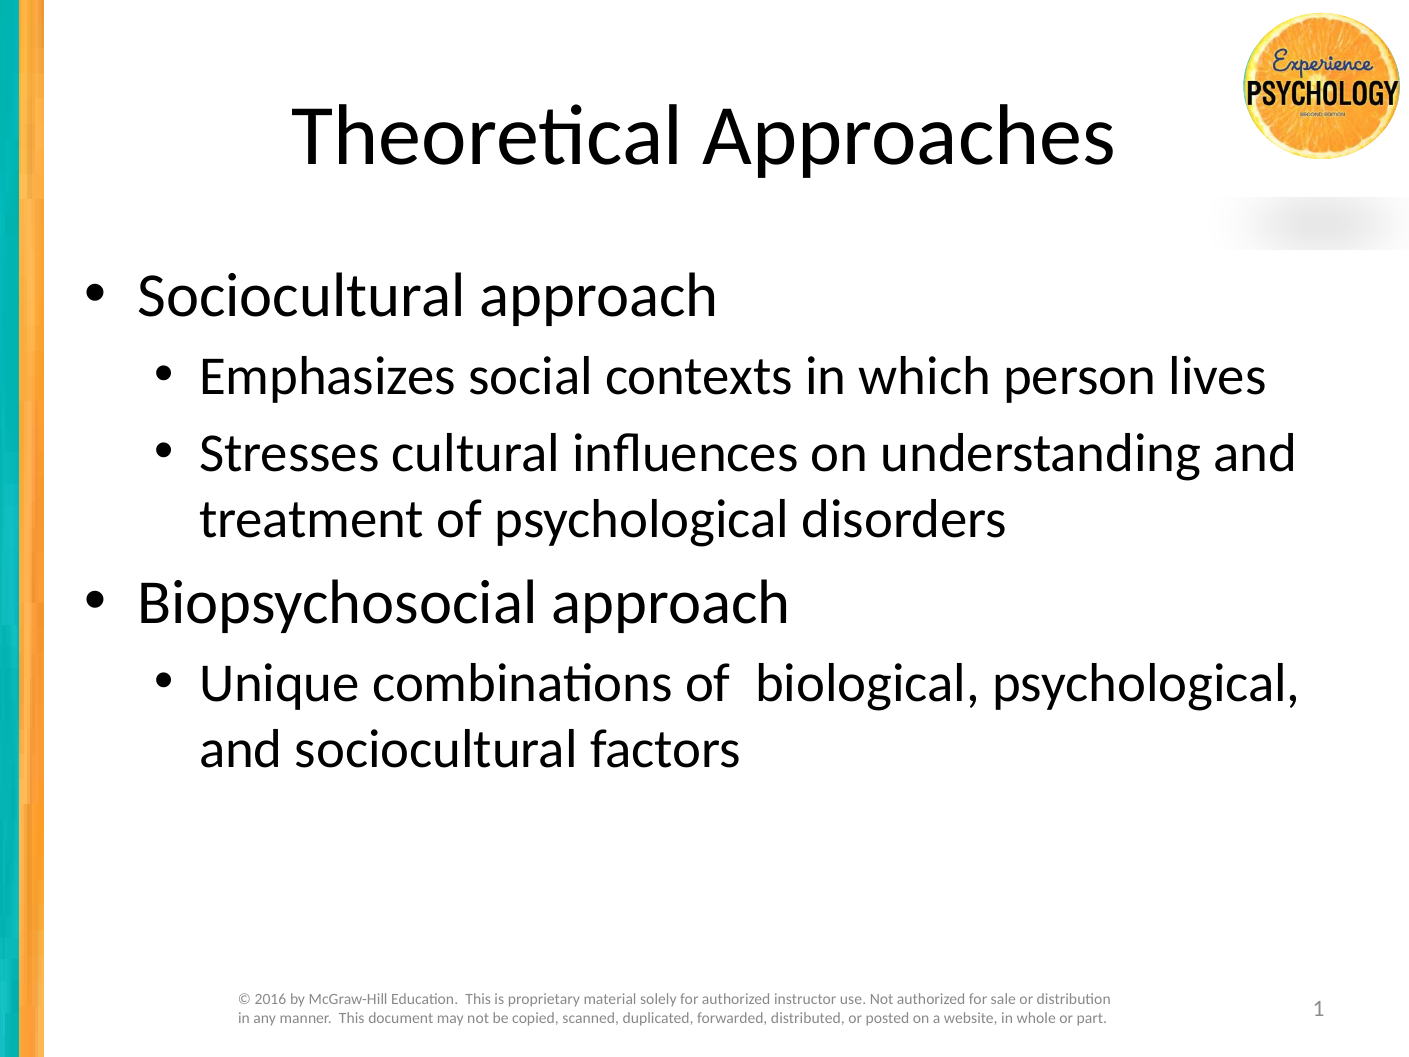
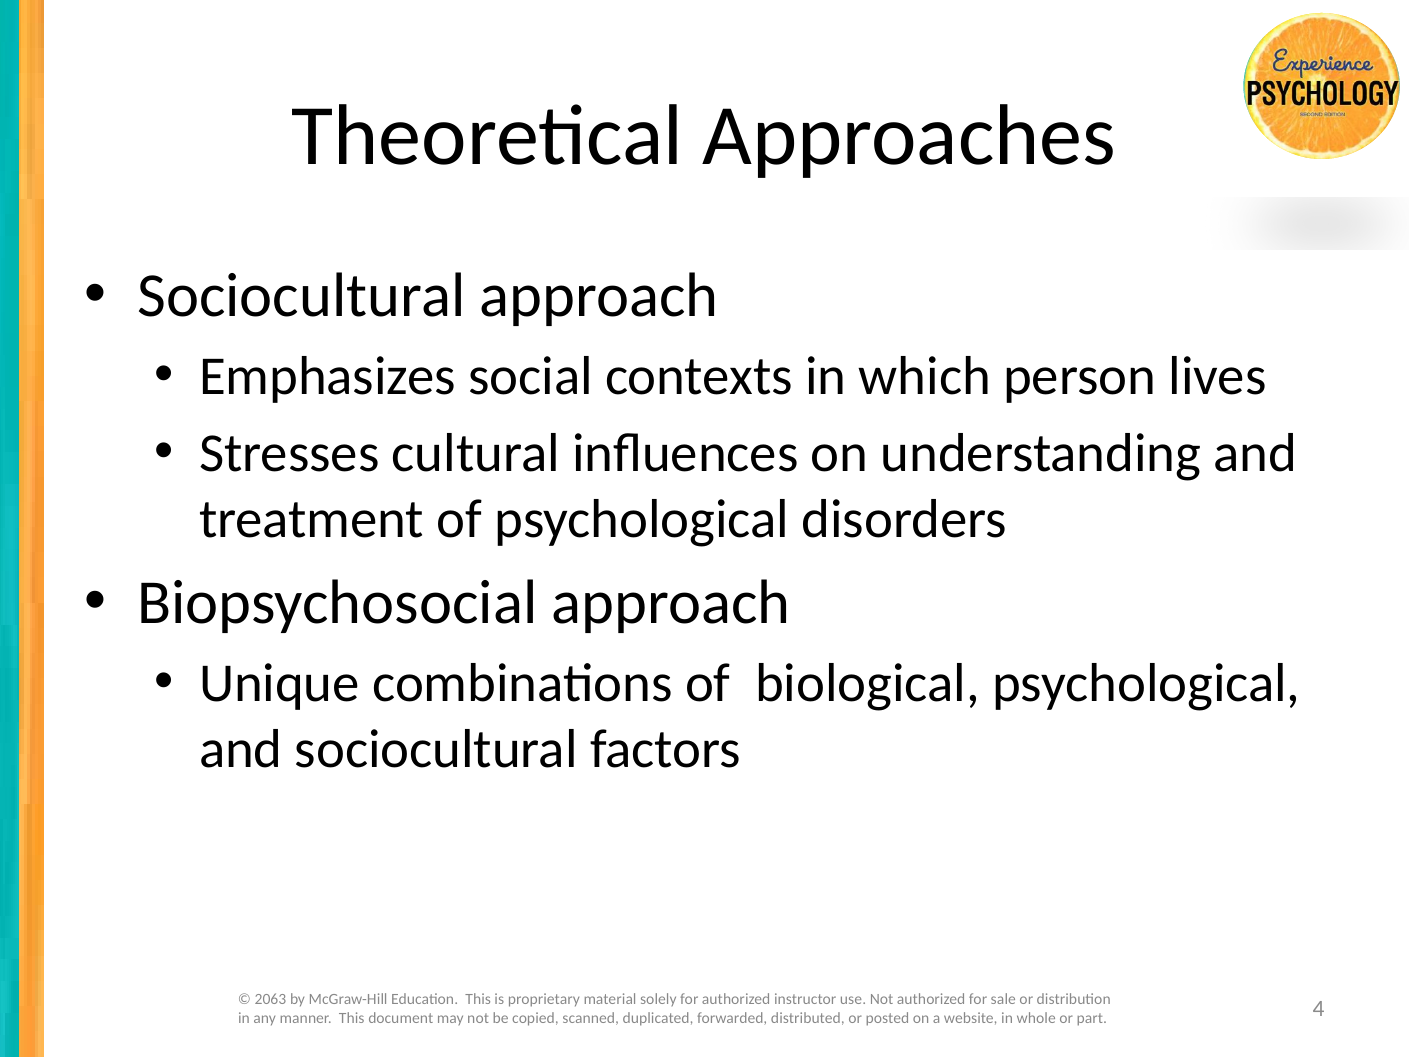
2016: 2016 -> 2063 (270, 999)
1: 1 -> 4 (1319, 1009)
